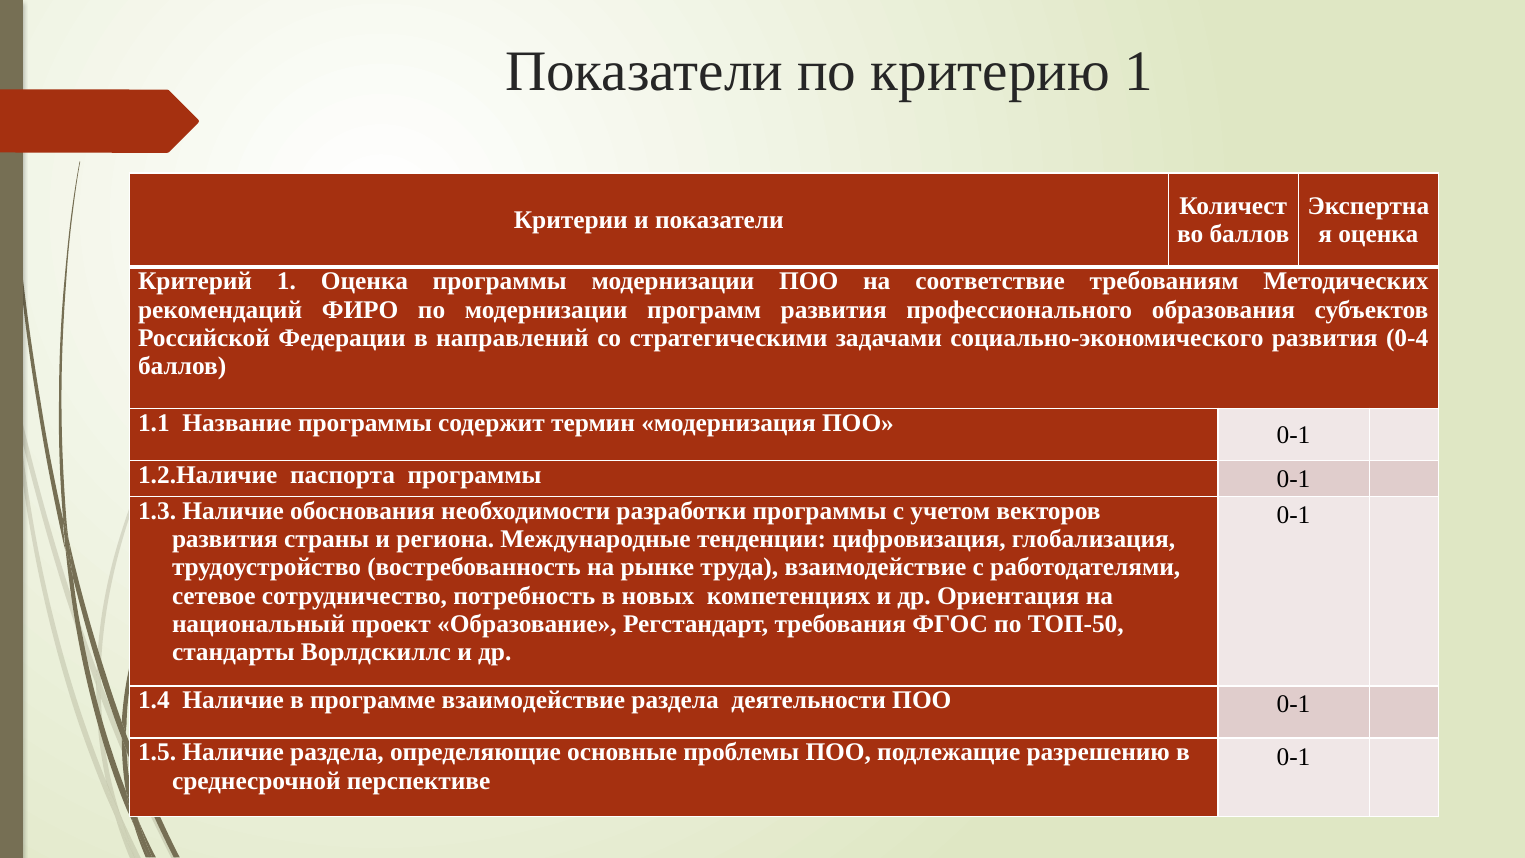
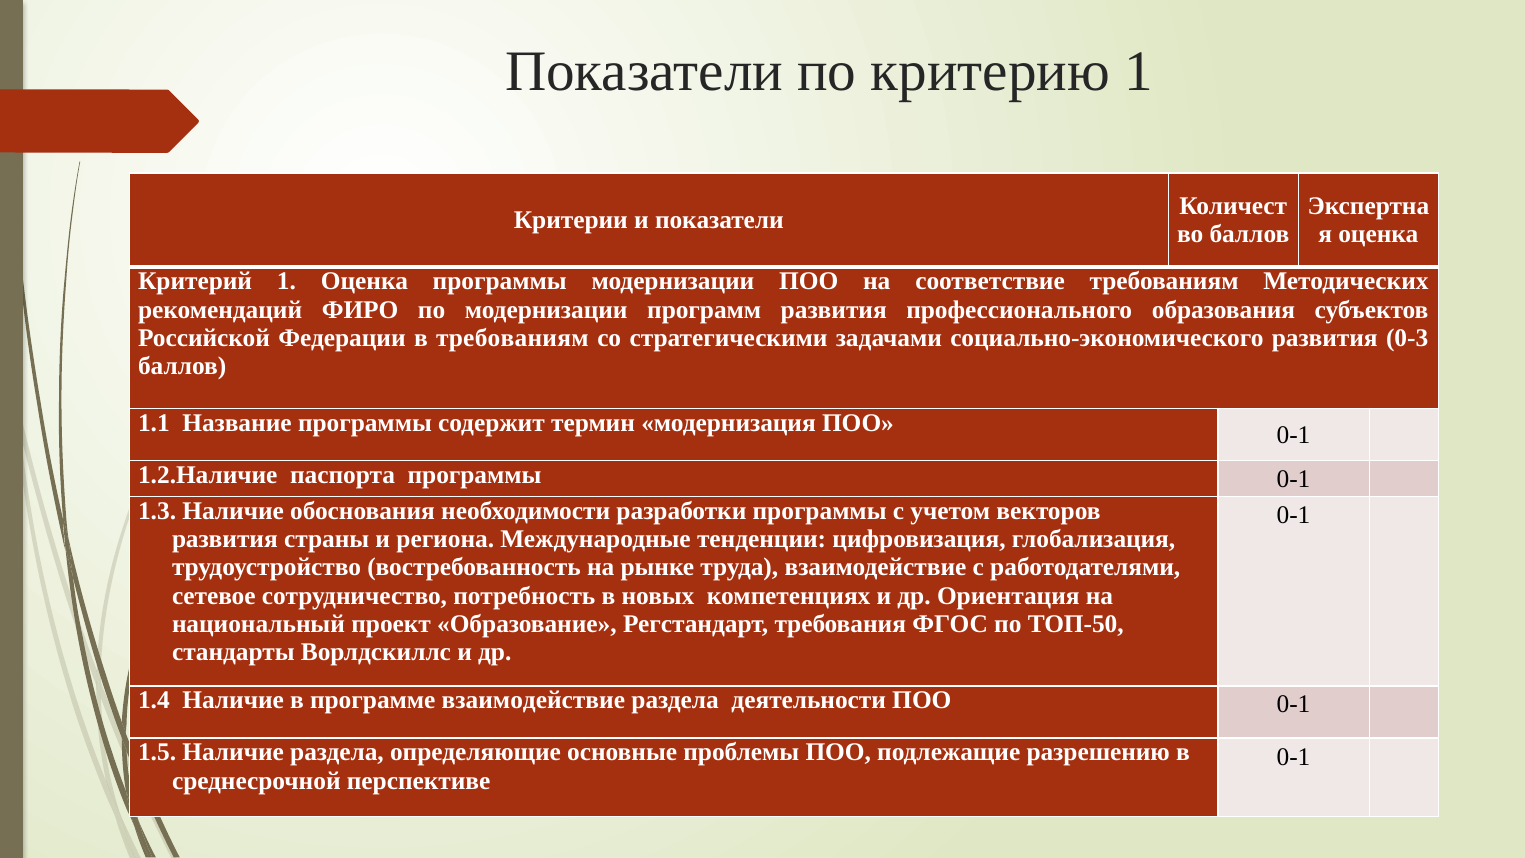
в направлений: направлений -> требованиям (512, 338)
0-4: 0-4 -> 0-3 (1407, 338)
